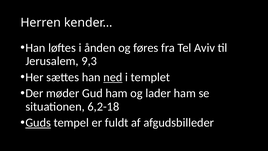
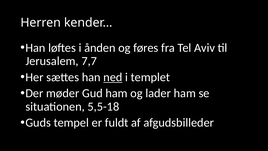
9,3: 9,3 -> 7,7 (89, 61)
6,2-18: 6,2-18 -> 5,5-18 (103, 106)
Guds underline: present -> none (38, 123)
